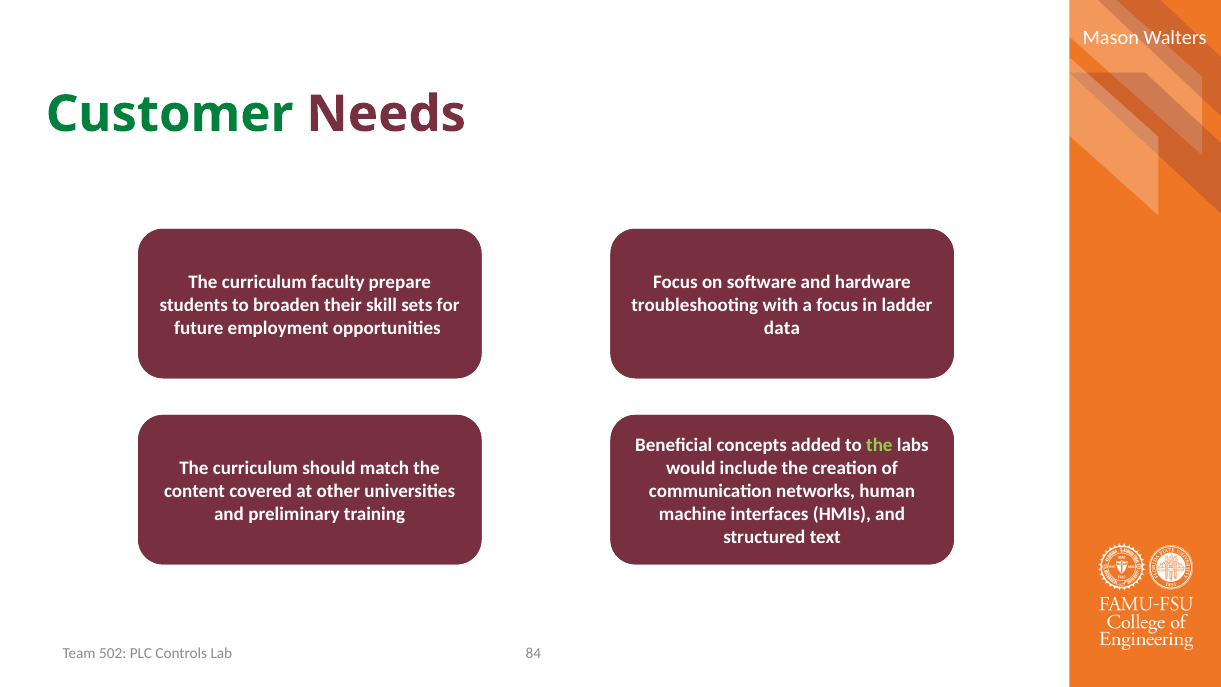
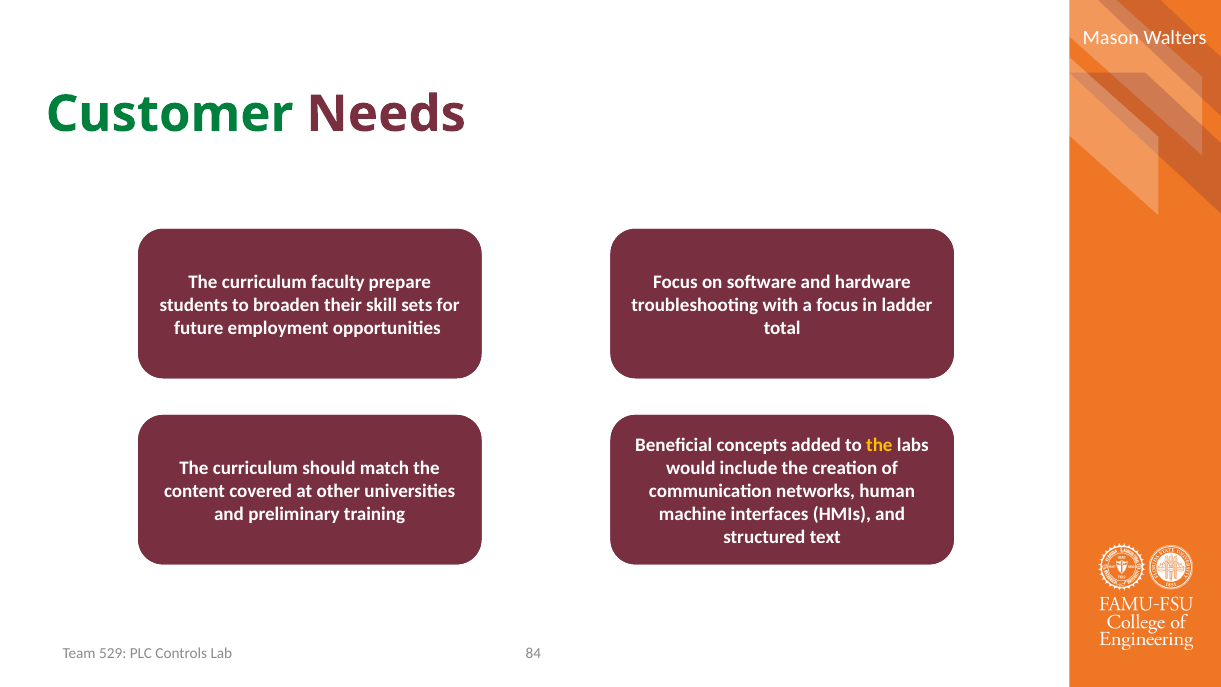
data: data -> total (782, 328)
the colour: light green -> yellow (879, 445)
502: 502 -> 529 (113, 654)
